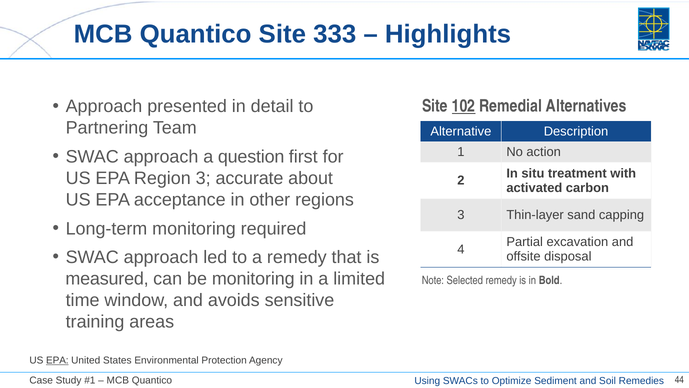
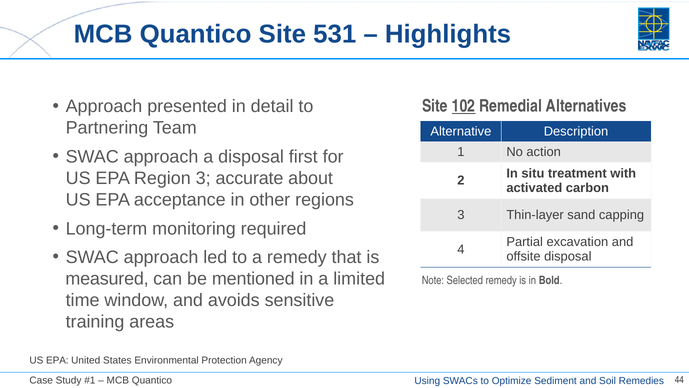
333: 333 -> 531 (335, 34)
a question: question -> disposal (251, 157)
be monitoring: monitoring -> mentioned (253, 279)
EPA underline: present -> none (57, 360)
